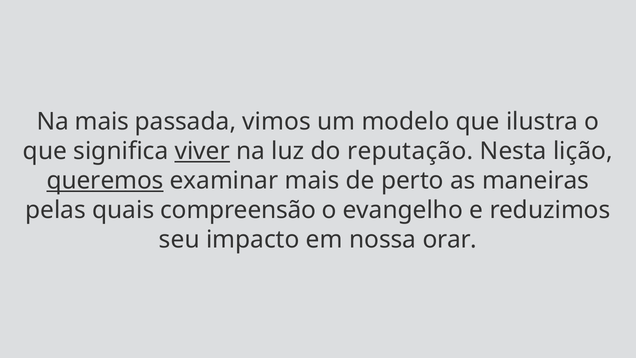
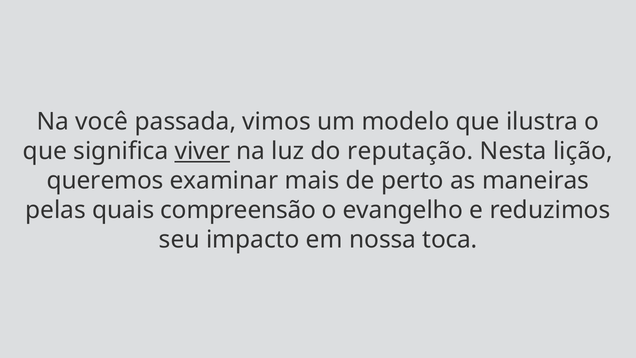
Na mais: mais -> você (102, 122)
queremos underline: present -> none (105, 181)
orar: orar -> toca (450, 239)
